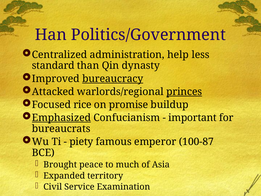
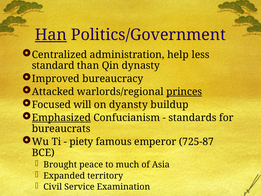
Han underline: none -> present (51, 35)
bureaucracy underline: present -> none (113, 79)
rice: rice -> will (83, 105)
promise: promise -> dyansty (128, 105)
important: important -> standards (192, 118)
100-87: 100-87 -> 725-87 (196, 142)
